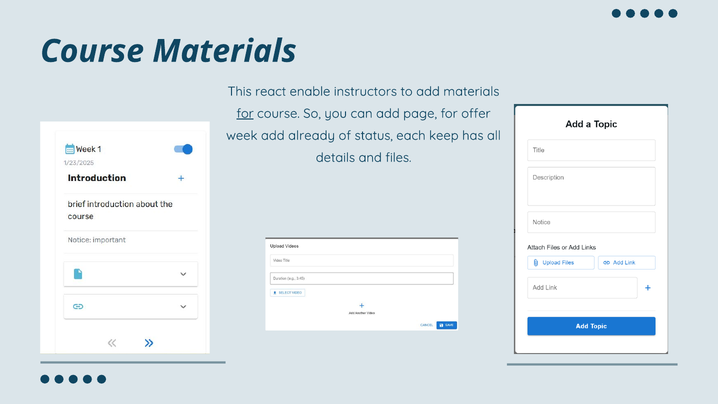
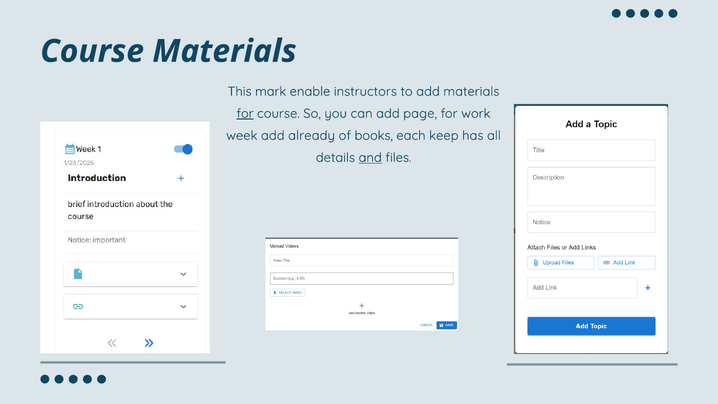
react: react -> mark (271, 91)
offer: offer -> work (476, 113)
status: status -> books (374, 136)
and underline: none -> present (370, 158)
